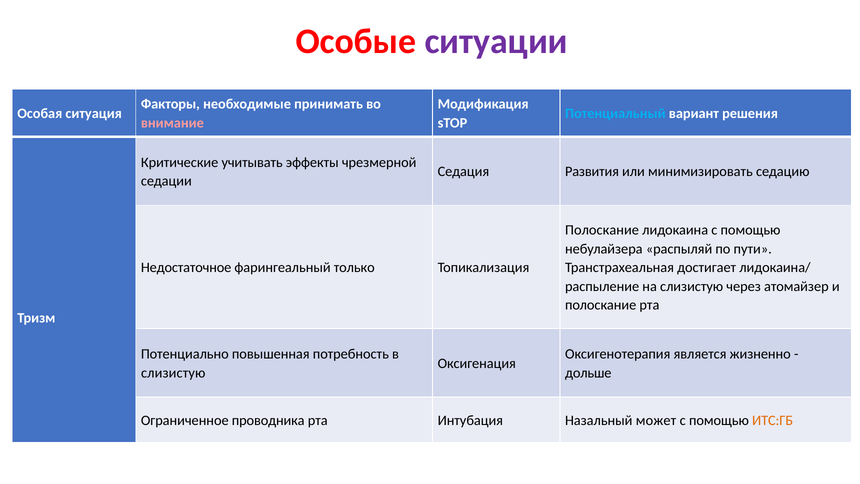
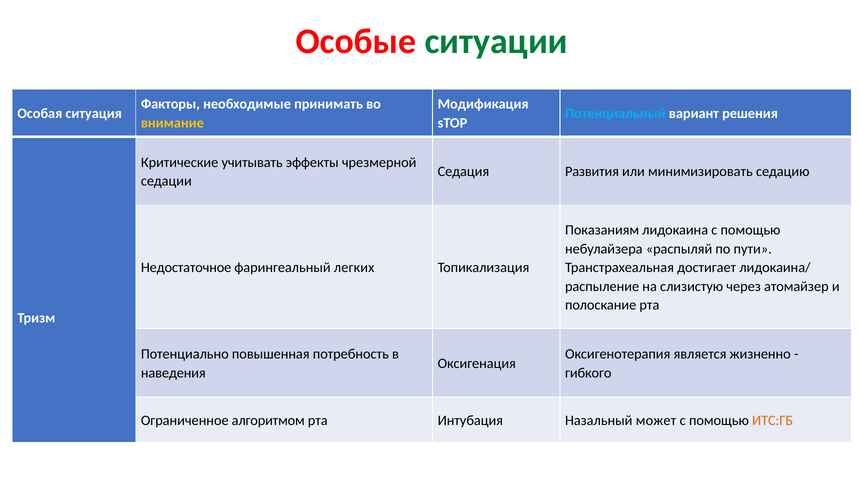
ситуации colour: purple -> green (496, 41)
внимание colour: pink -> yellow (172, 123)
Полоскание: Полоскание -> Показаниям (602, 230)
только: только -> легких (354, 267)
слизистую: слизистую -> наведения (173, 373)
дольше: дольше -> гибкого (588, 373)
проводника: проводника -> алгоритмом (268, 420)
